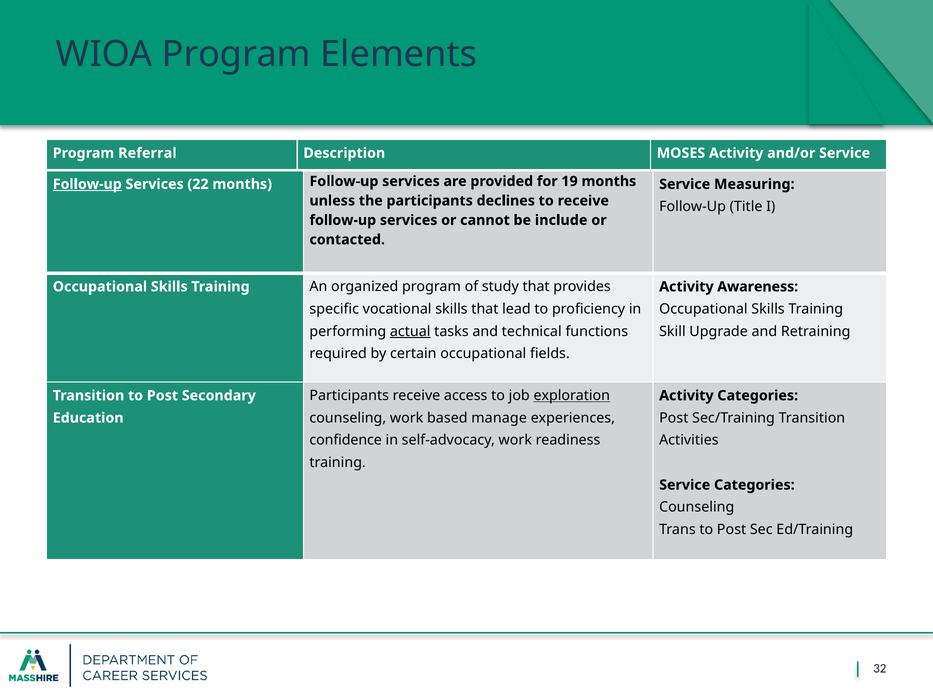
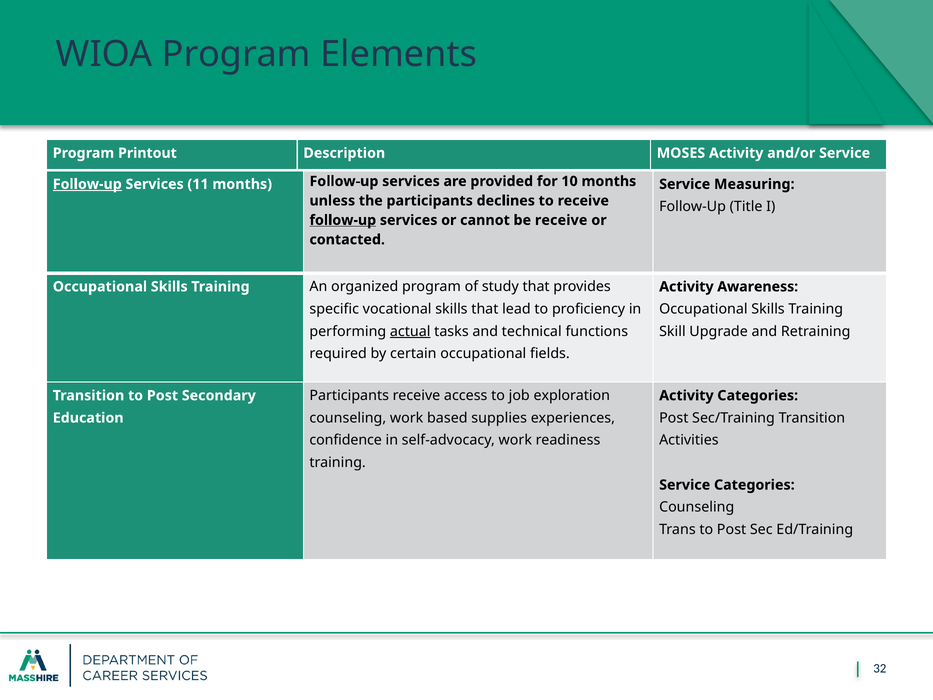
Referral: Referral -> Printout (147, 153)
22: 22 -> 11 (198, 184)
19: 19 -> 10 (570, 181)
follow-up underline: none -> present (343, 220)
be include: include -> receive (561, 220)
exploration underline: present -> none (572, 395)
manage: manage -> supplies (499, 418)
